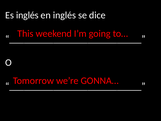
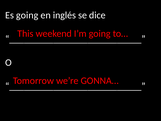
Es inglés: inglés -> going (27, 15)
